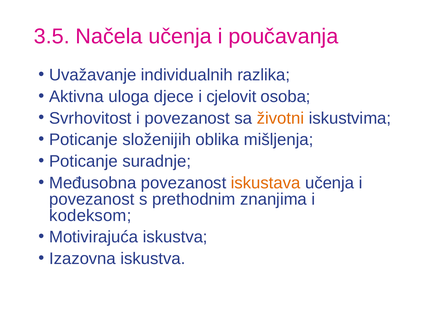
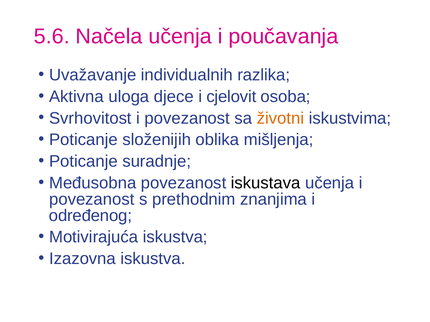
3.5: 3.5 -> 5.6 (52, 36)
iskustava colour: orange -> black (266, 183)
kodeksom: kodeksom -> određenog (90, 216)
